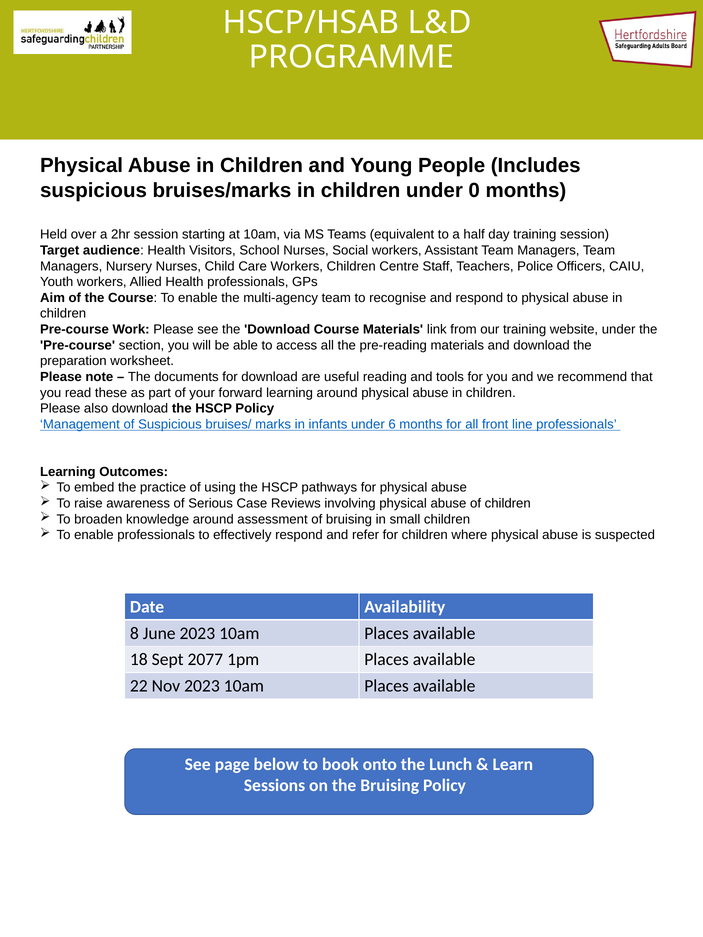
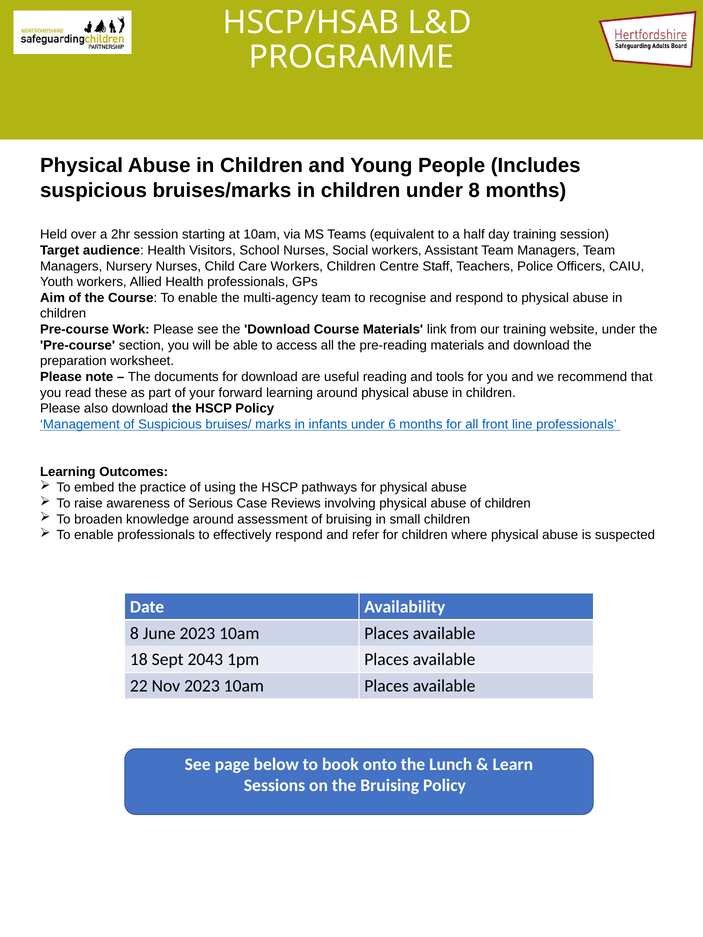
under 0: 0 -> 8 (474, 190)
2077: 2077 -> 2043 (205, 660)
